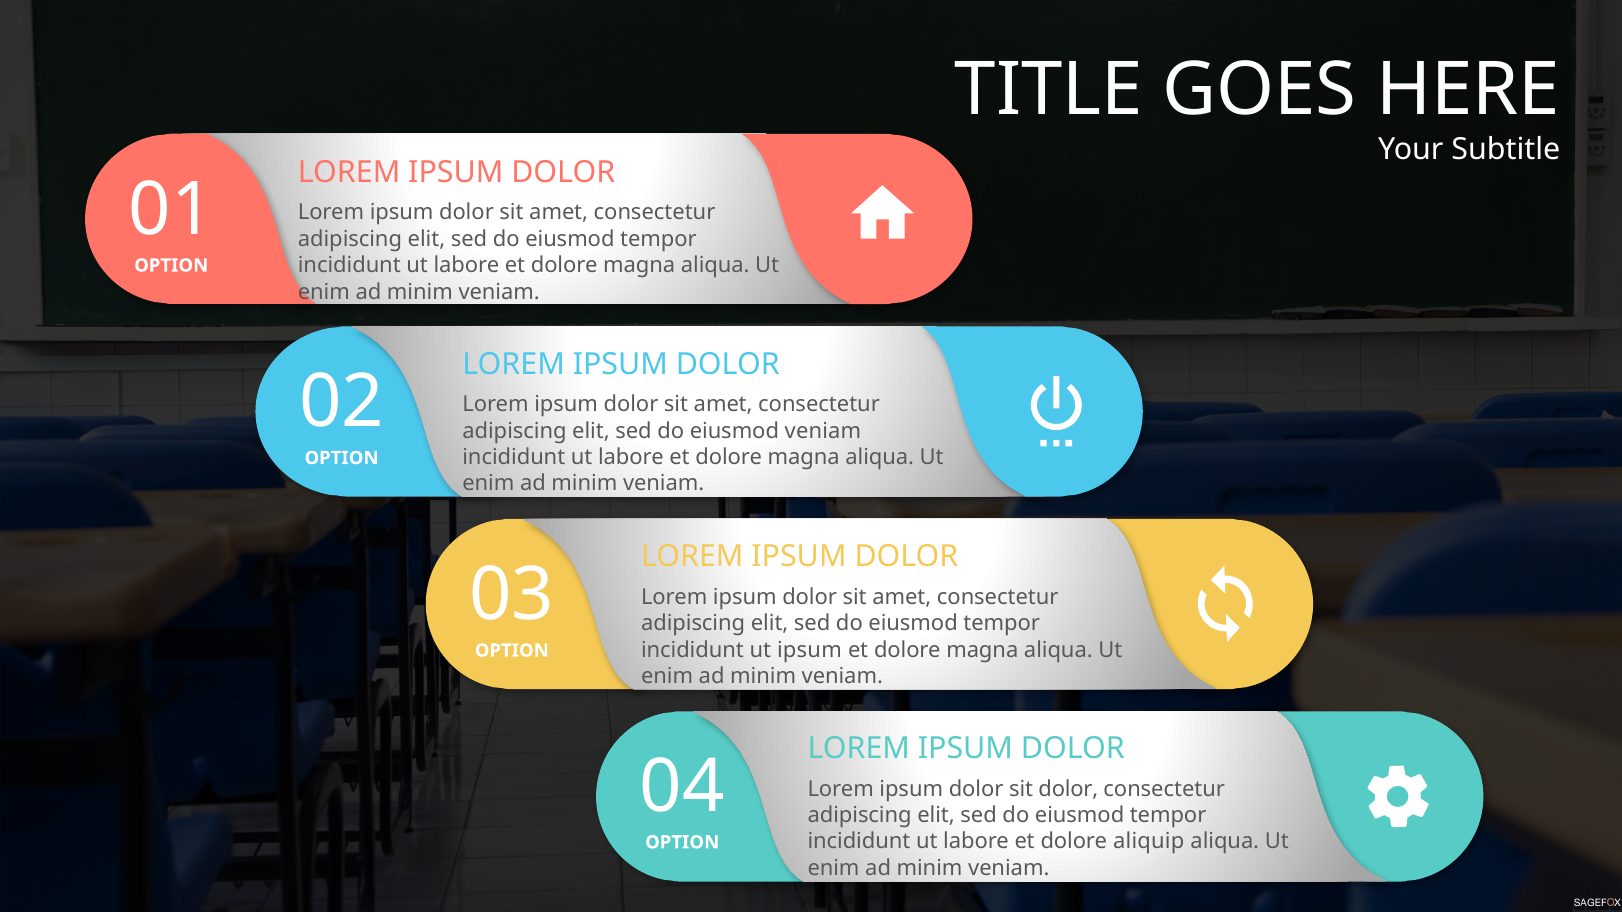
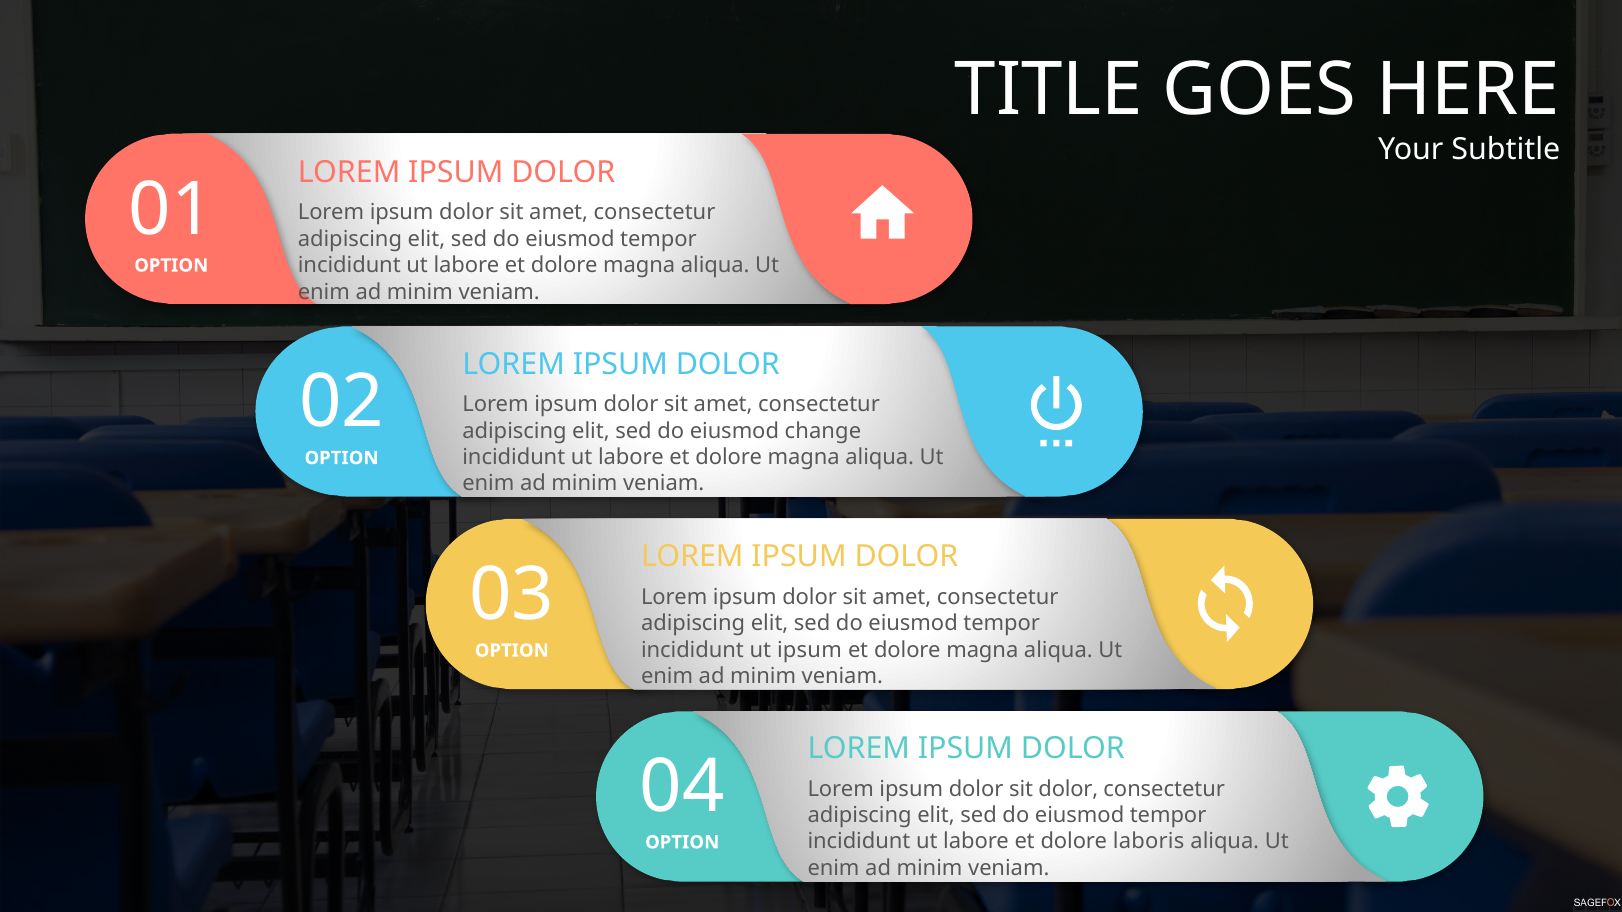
eiusmod veniam: veniam -> change (823, 431)
aliquip: aliquip -> laboris (1149, 842)
